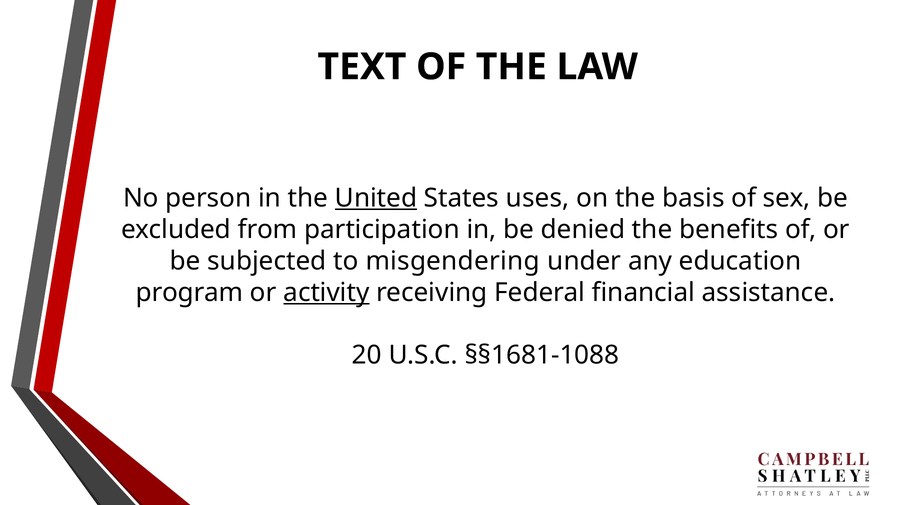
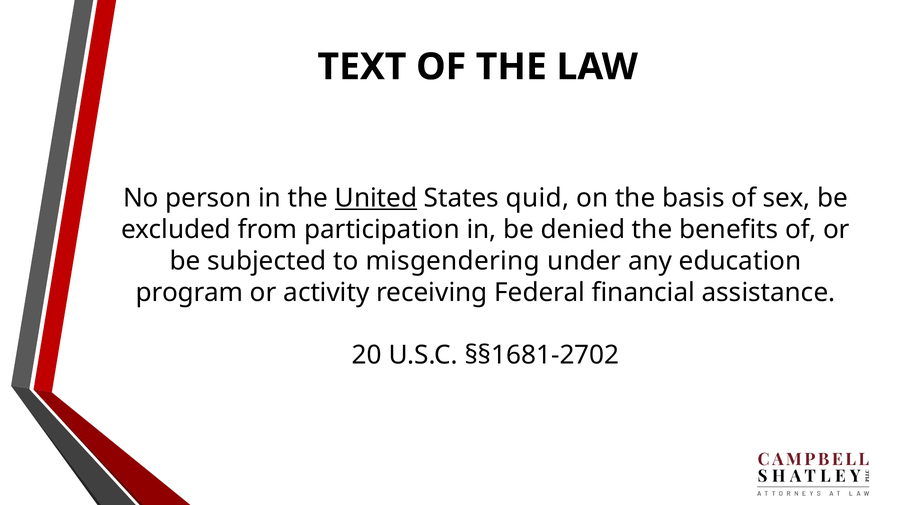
uses: uses -> quid (538, 198)
activity underline: present -> none (326, 292)
§§1681-1088: §§1681-1088 -> §§1681-2702 (542, 355)
